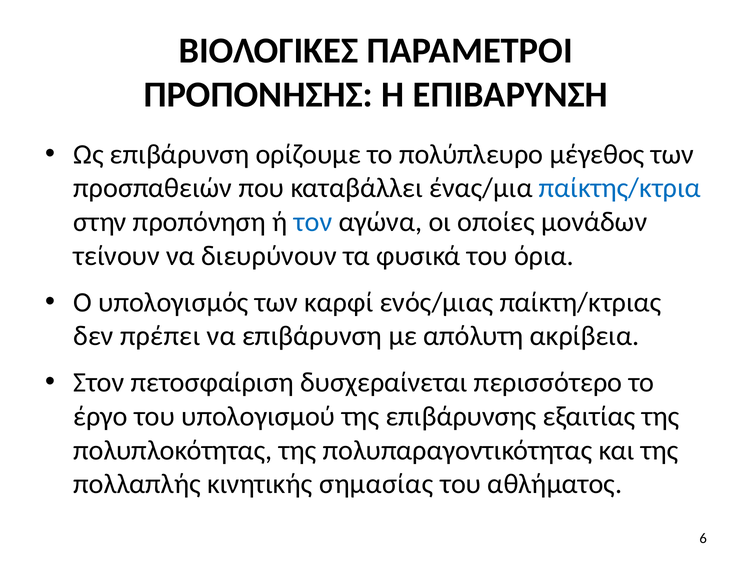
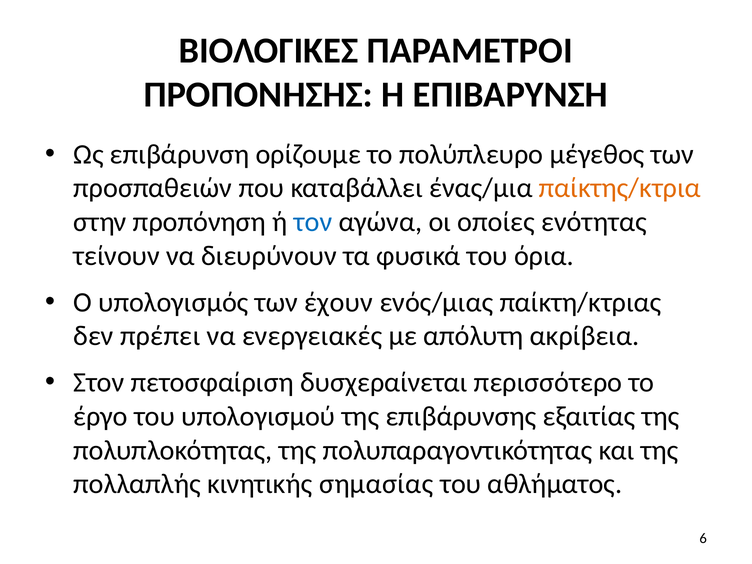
παίκτης/κτρια colour: blue -> orange (620, 188)
μονάδων: μονάδων -> ενότητας (594, 222)
καρφί: καρφί -> έχουν (339, 302)
να επιβάρυνση: επιβάρυνση -> ενεργειακές (312, 336)
